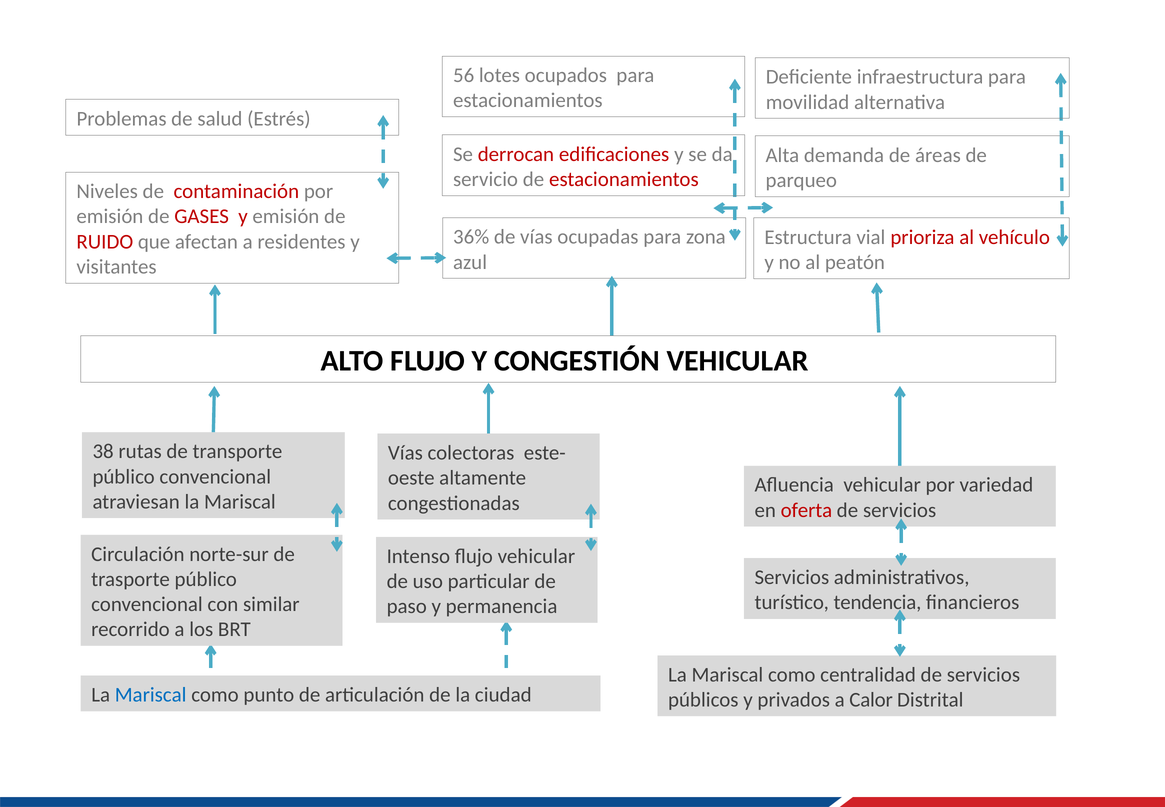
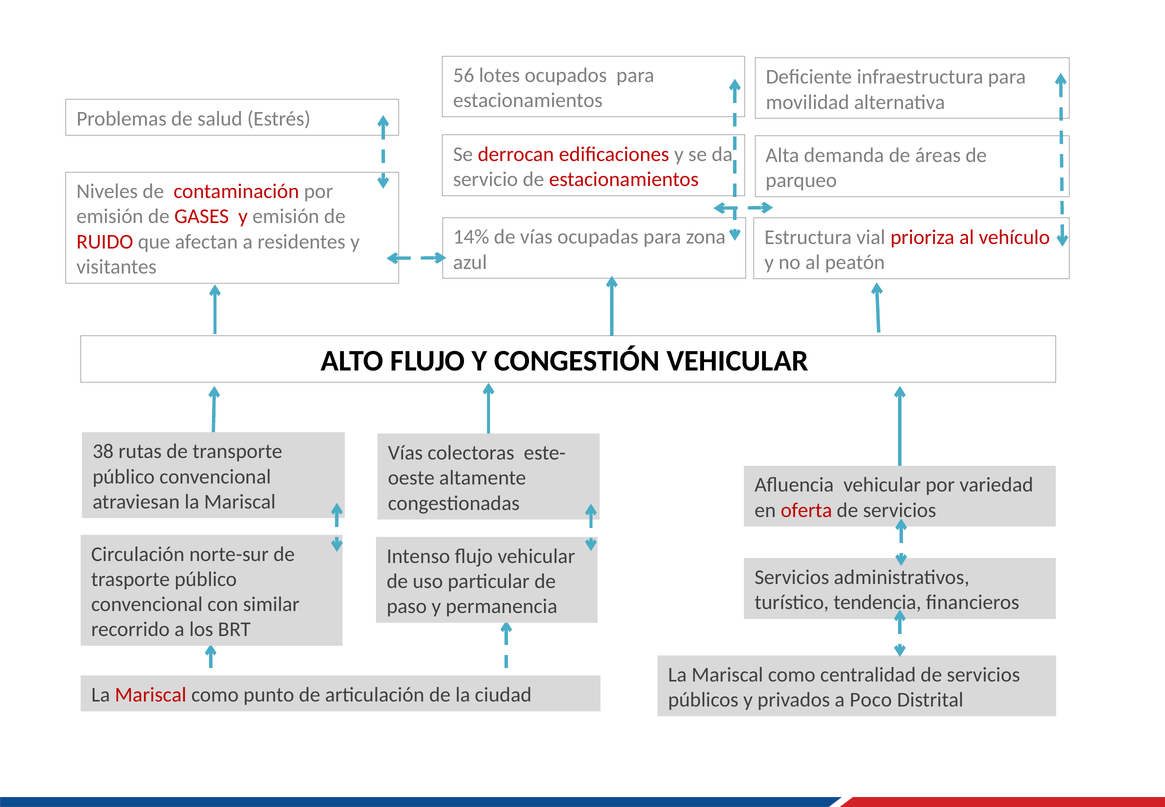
36%: 36% -> 14% (471, 237)
Mariscal colour: blue -> red (151, 695)
Calor: Calor -> Poco (871, 699)
